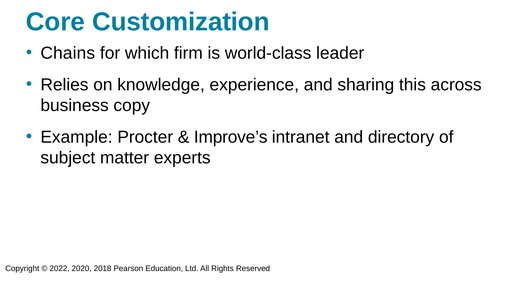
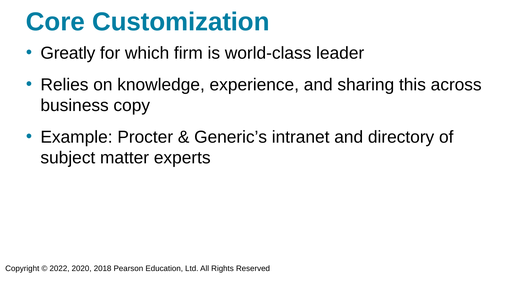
Chains: Chains -> Greatly (68, 53)
Improve’s: Improve’s -> Generic’s (231, 137)
